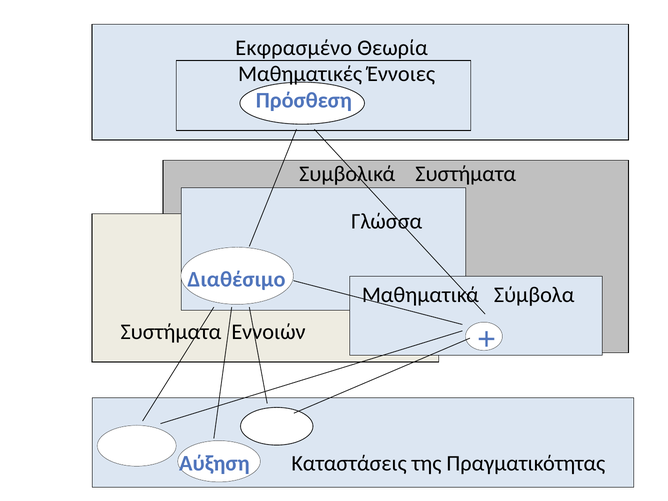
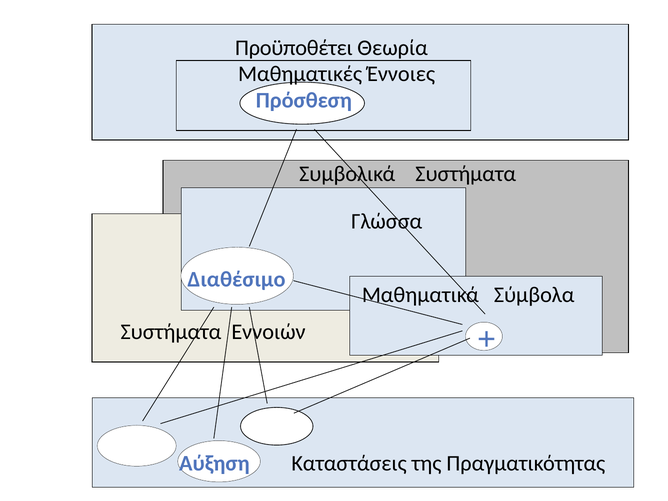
Εκφρασμένο: Εκφρασμένο -> Προϋποθέτει (294, 48)
